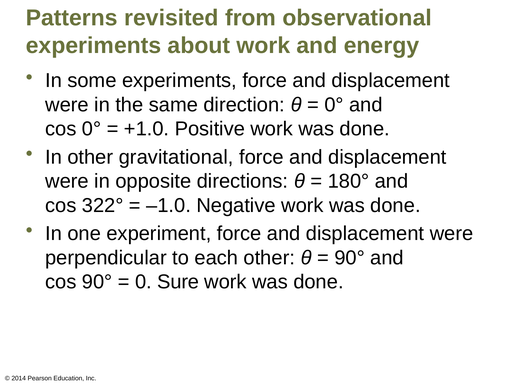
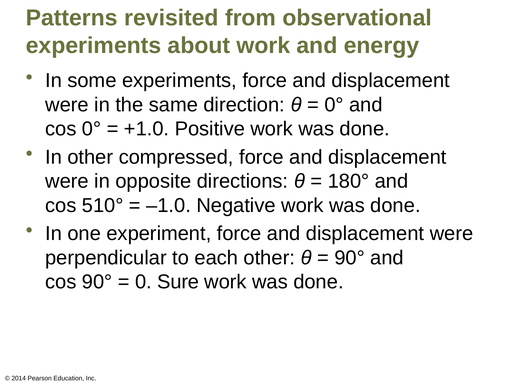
gravitational: gravitational -> compressed (176, 157)
322°: 322° -> 510° (103, 205)
